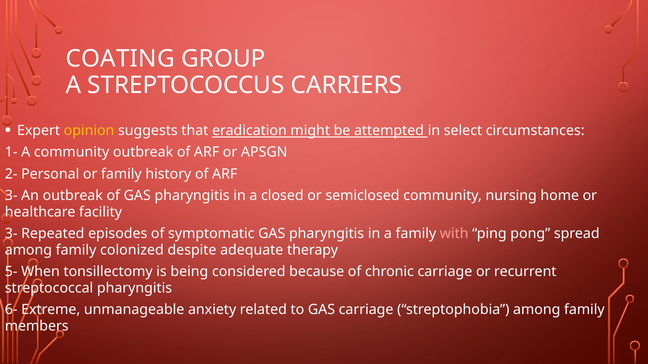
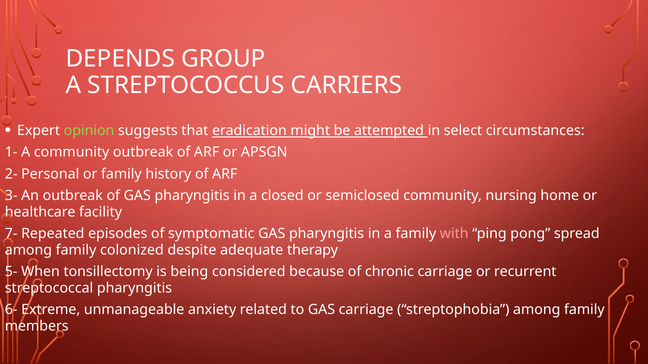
COATING: COATING -> DEPENDS (120, 59)
opinion colour: yellow -> light green (89, 131)
3-: 3- -> 7- (11, 234)
